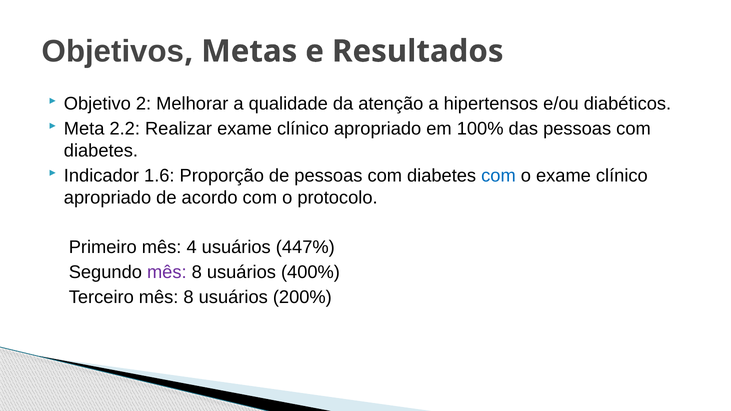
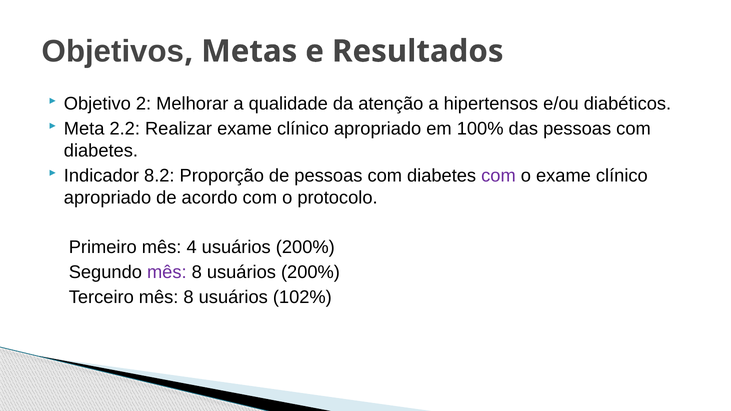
1.6: 1.6 -> 8.2 (159, 176)
com colour: blue -> purple (498, 176)
4 usuários 447%: 447% -> 200% (305, 248)
8 usuários 400%: 400% -> 200% (310, 272)
200%: 200% -> 102% (302, 297)
